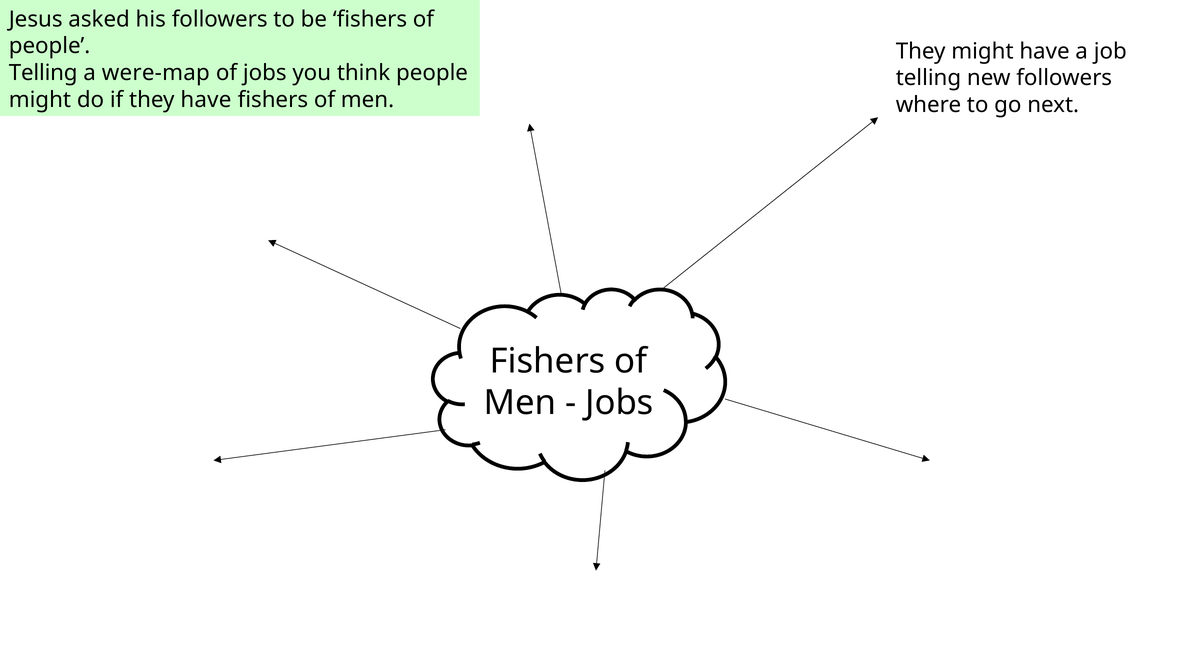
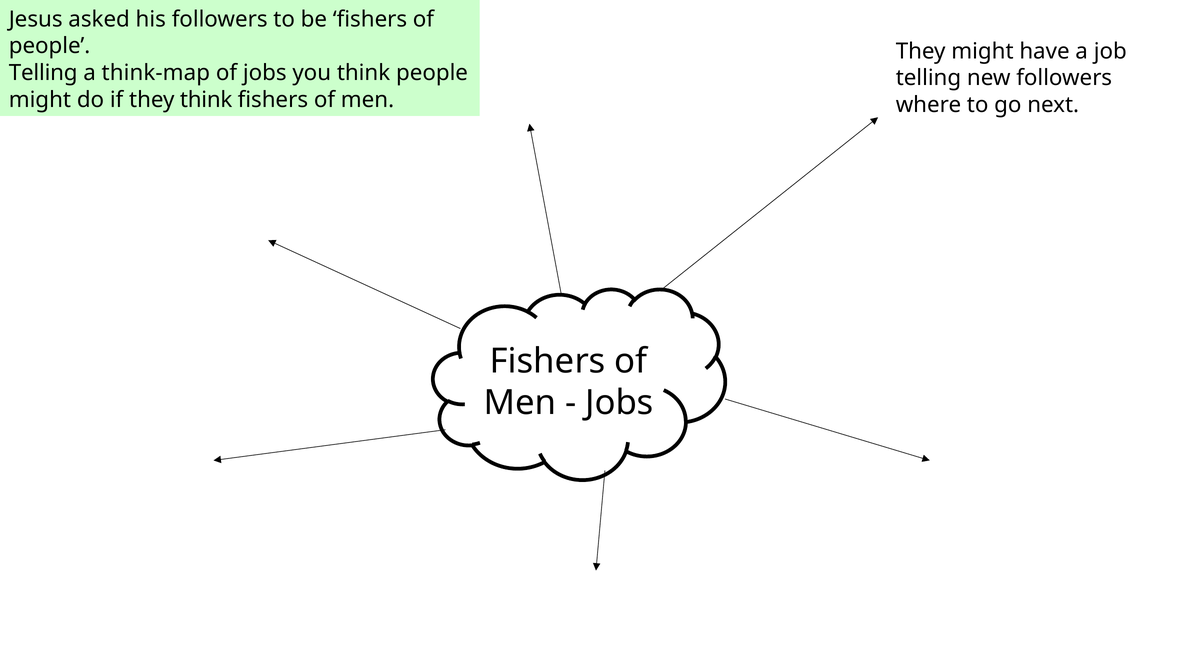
were-map: were-map -> think-map (156, 73)
they have: have -> think (206, 100)
